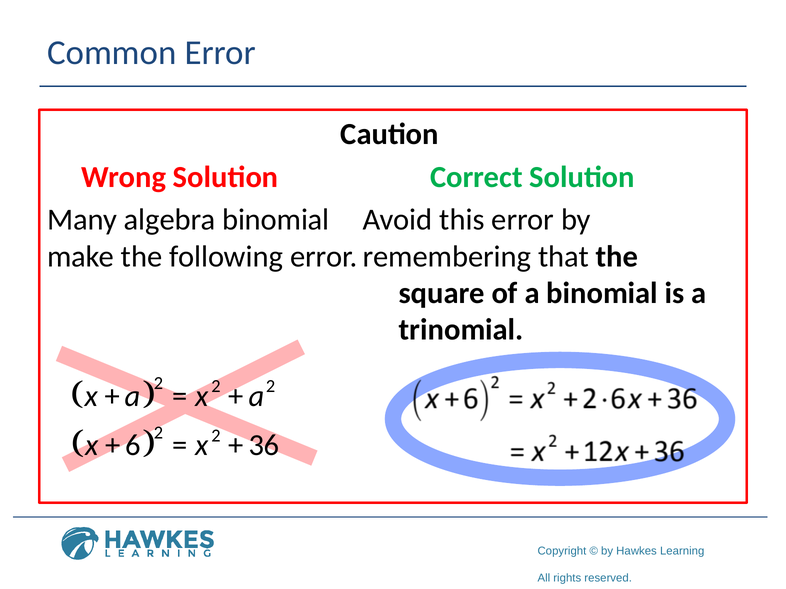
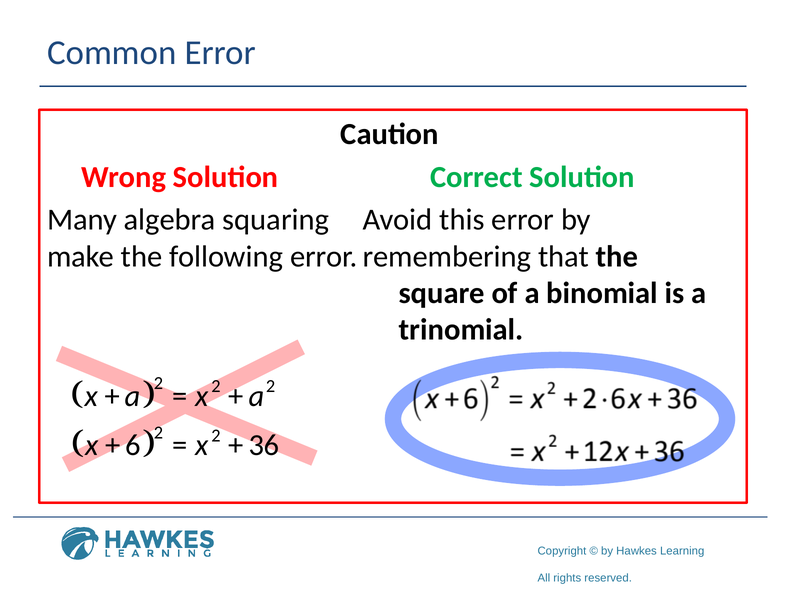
algebra binomial: binomial -> squaring (276, 220)
